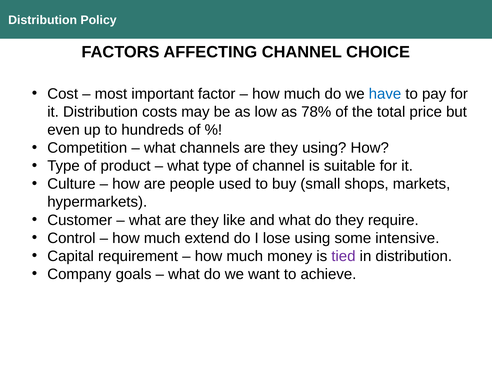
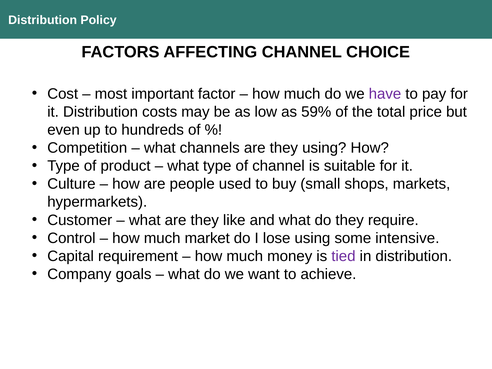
have colour: blue -> purple (385, 94)
78%: 78% -> 59% (316, 112)
extend: extend -> market (207, 238)
